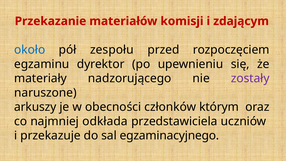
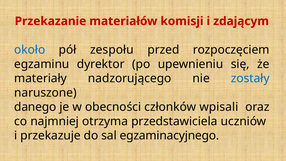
zostały colour: purple -> blue (250, 78)
arkuszy: arkuszy -> danego (35, 107)
którym: którym -> wpisali (219, 107)
odkłada: odkłada -> otrzyma (105, 121)
